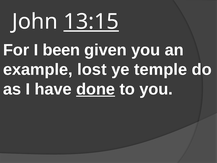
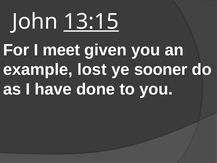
been: been -> meet (61, 50)
temple: temple -> sooner (161, 69)
done underline: present -> none (96, 89)
